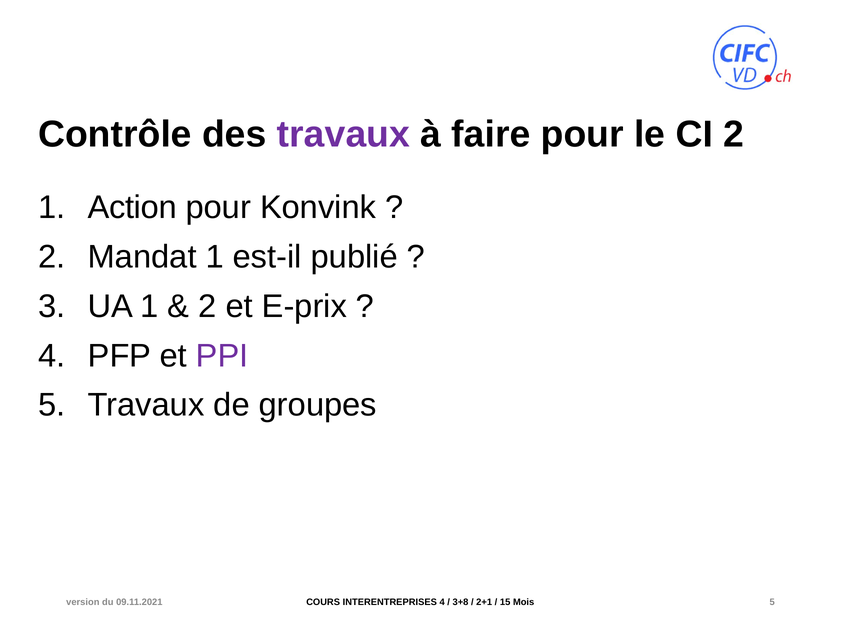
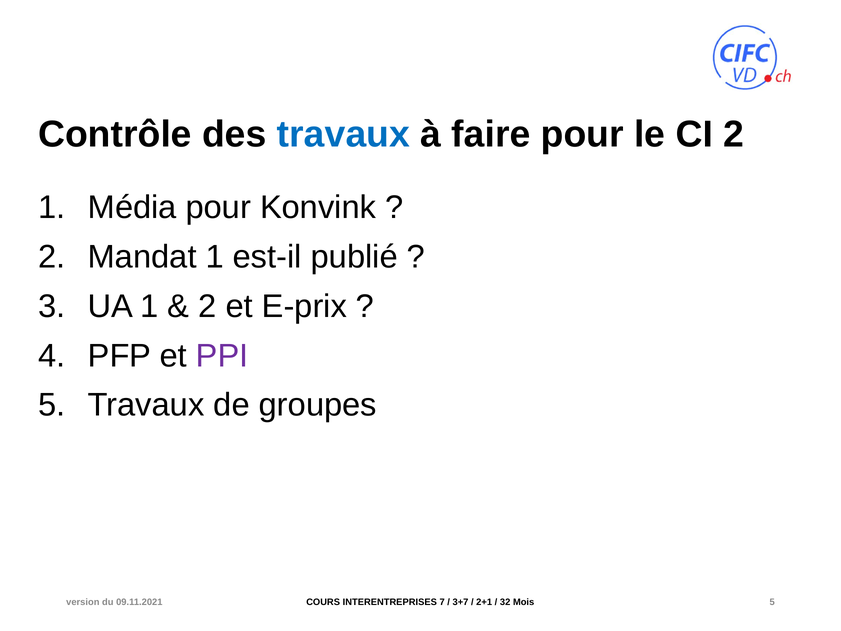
travaux colour: purple -> blue (343, 135)
Action: Action -> Média (132, 208)
INTERENTREPRISES 4: 4 -> 7 (442, 602)
3+8: 3+8 -> 3+7 (460, 602)
15: 15 -> 32 (505, 602)
